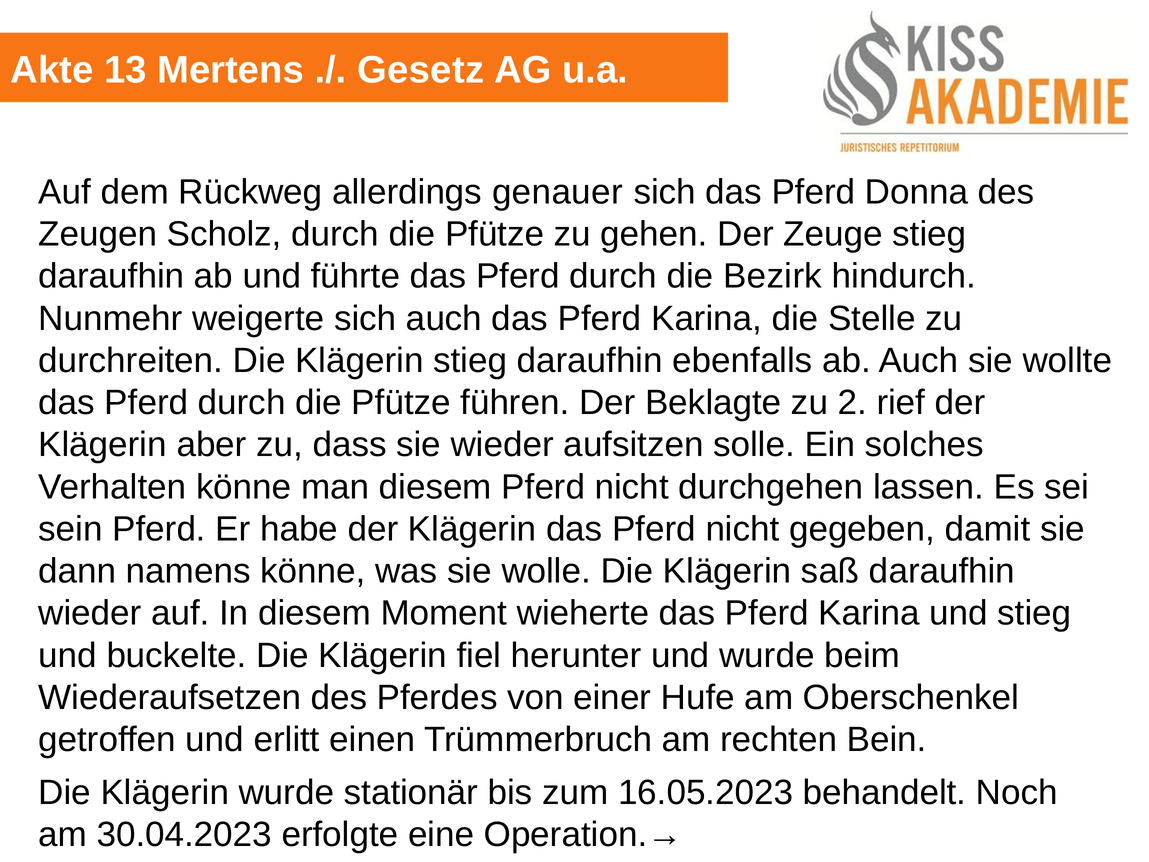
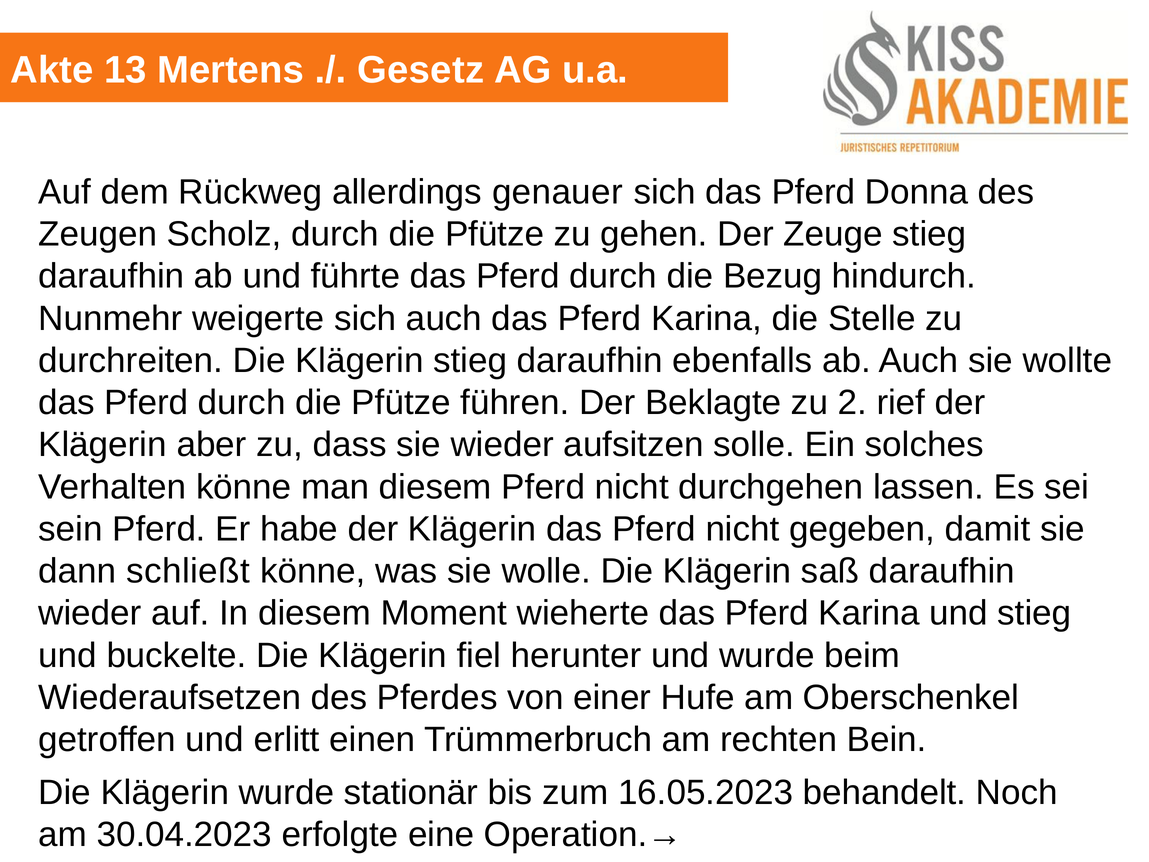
Bezirk: Bezirk -> Bezug (773, 276)
namens: namens -> schließt (188, 571)
